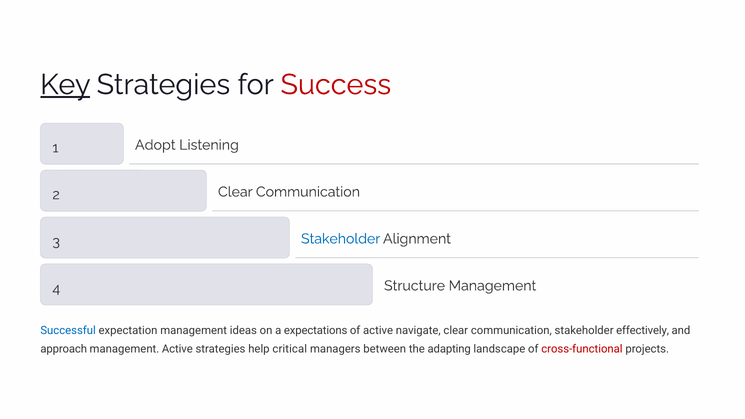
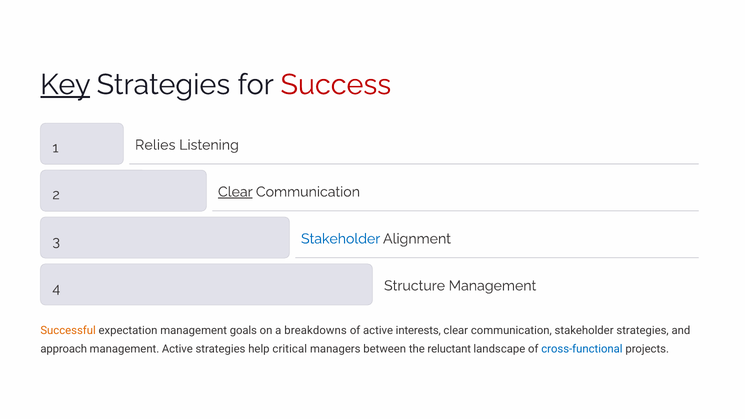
Adopt: Adopt -> Relies (155, 145)
Clear underline: none -> present (235, 192)
Successful colour: blue -> orange (68, 331)
ideas: ideas -> goals (243, 331)
expectations: expectations -> breakdowns (316, 331)
navigate: navigate -> interests (418, 331)
stakeholder effectively: effectively -> strategies (643, 331)
adapting: adapting -> reluctant (449, 349)
cross-functional colour: red -> blue (582, 349)
